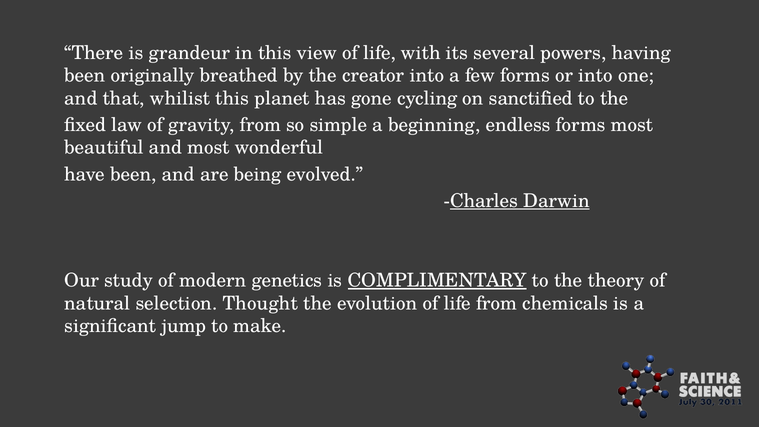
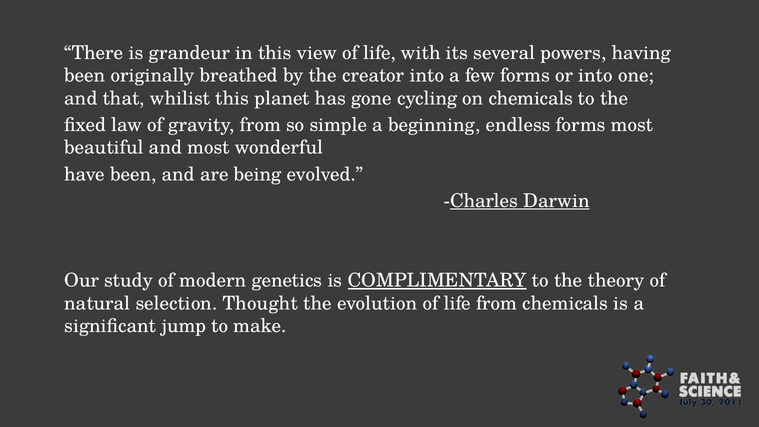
on sanctified: sanctified -> chemicals (531, 98)
